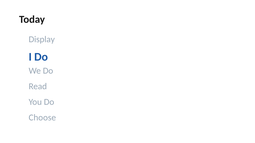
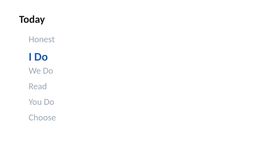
Display: Display -> Honest (42, 40)
